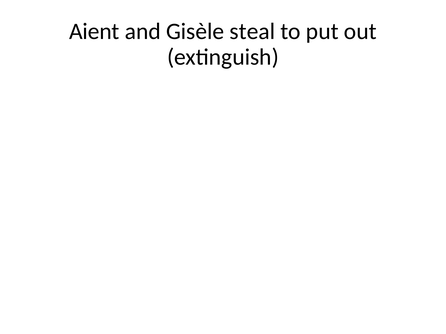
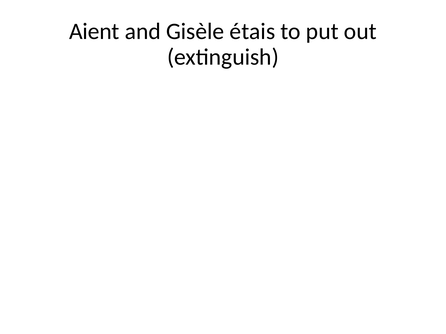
steal: steal -> étais (252, 32)
